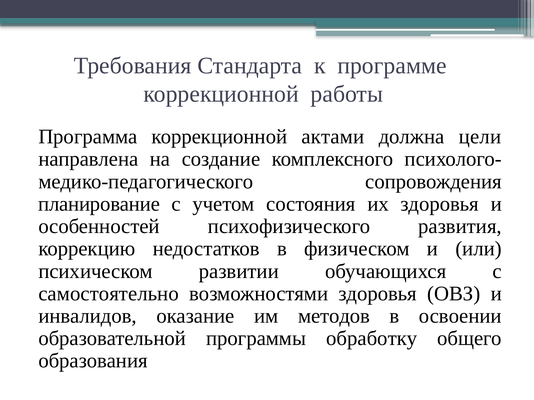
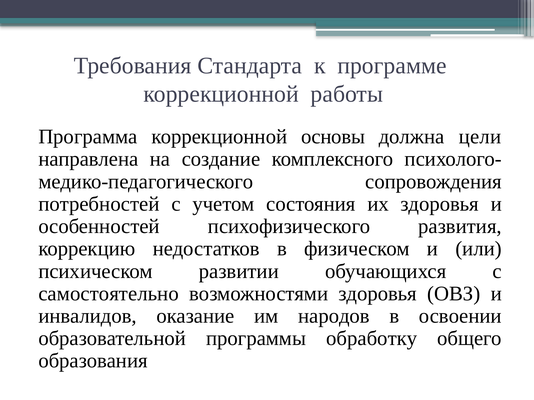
актами: актами -> основы (333, 137)
планирование: планирование -> потребностей (99, 204)
методов: методов -> народов (334, 316)
